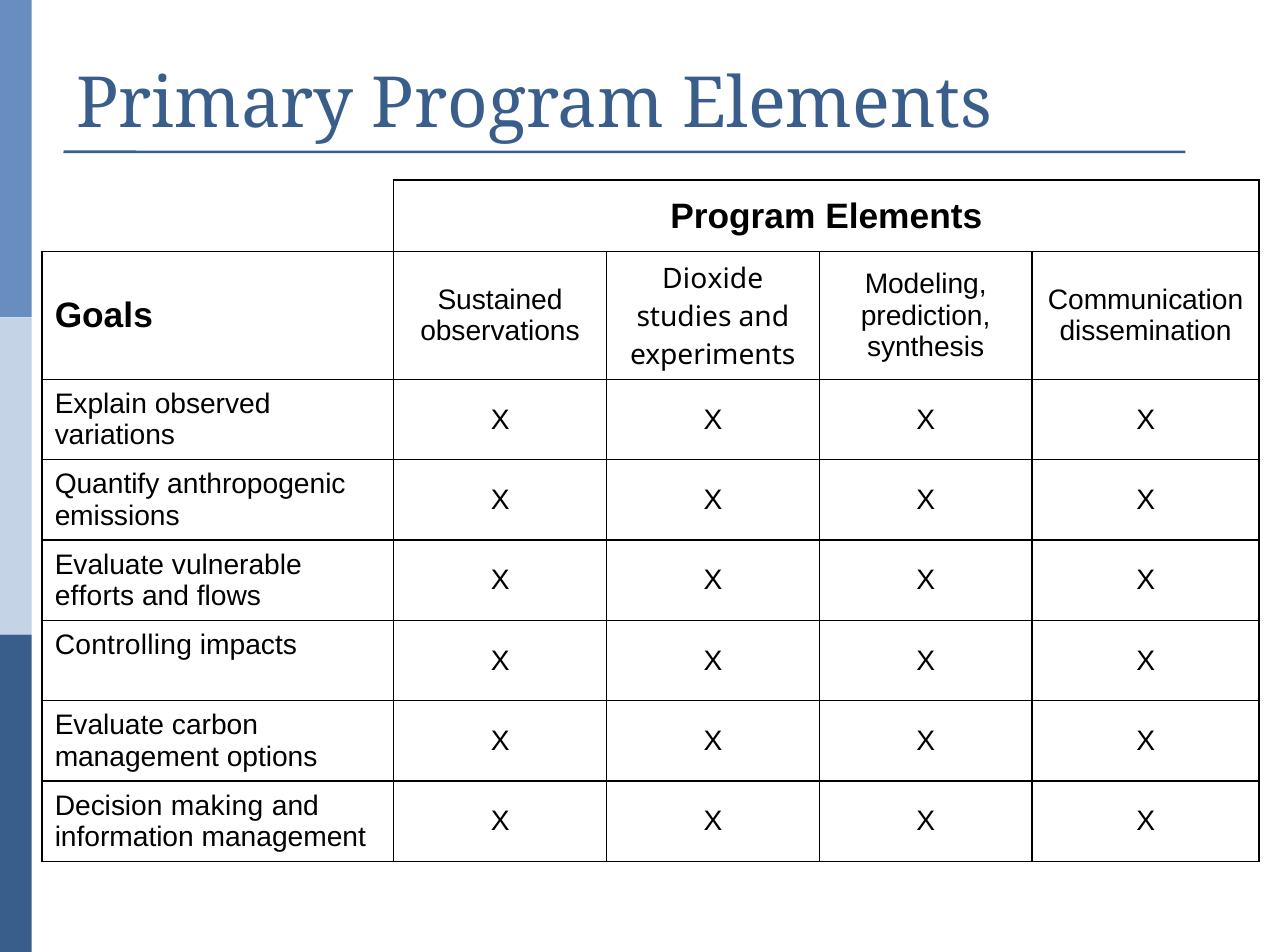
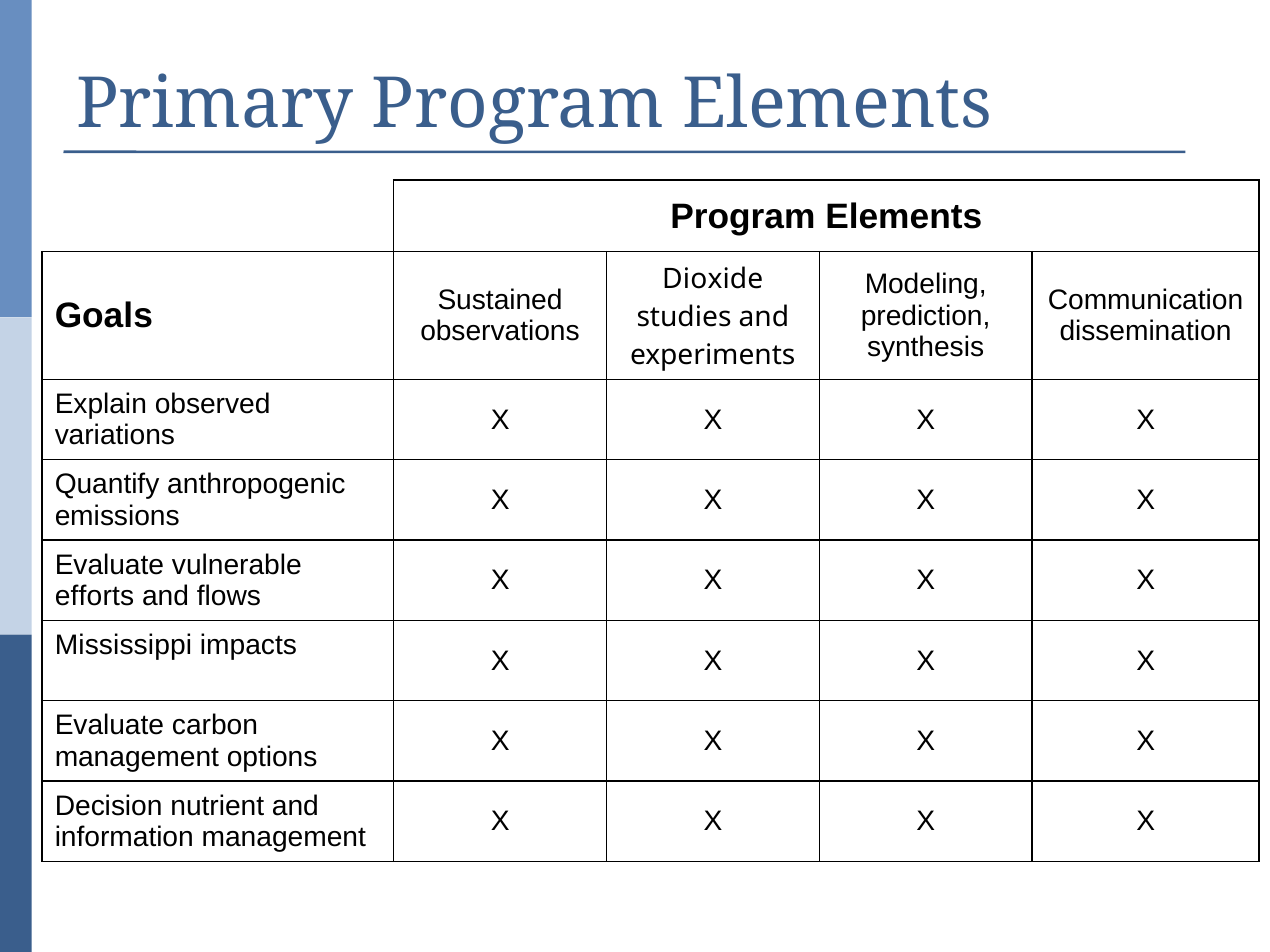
Controlling: Controlling -> Mississippi (123, 646)
making: making -> nutrient (217, 806)
